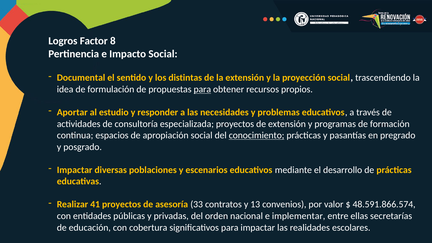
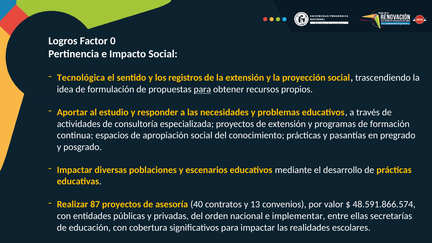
8: 8 -> 0 (113, 41)
Documental: Documental -> Tecnológica (81, 78)
distintas: distintas -> registros (185, 78)
conocimiento underline: present -> none (257, 135)
41: 41 -> 87 (95, 204)
33: 33 -> 40 (197, 204)
